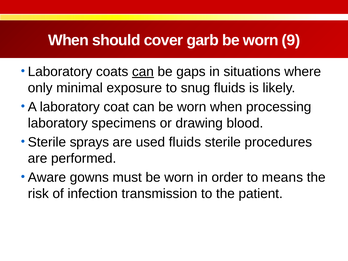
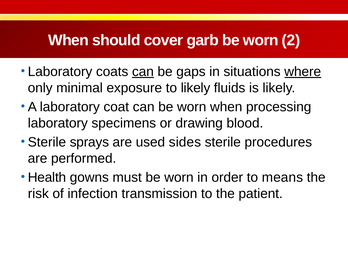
9: 9 -> 2 (291, 40)
where underline: none -> present (303, 72)
to snug: snug -> likely (196, 88)
used fluids: fluids -> sides (185, 142)
Aware: Aware -> Health (47, 177)
